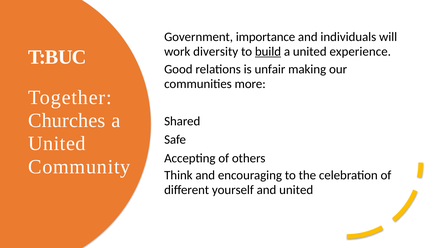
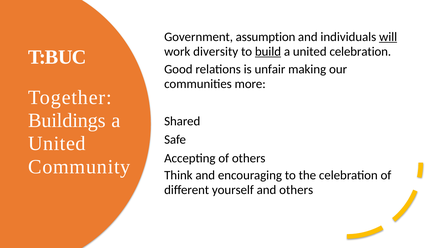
importance: importance -> assumption (266, 37)
will underline: none -> present (388, 37)
united experience: experience -> celebration (360, 51)
Churches: Churches -> Buildings (67, 121)
and united: united -> others (296, 190)
